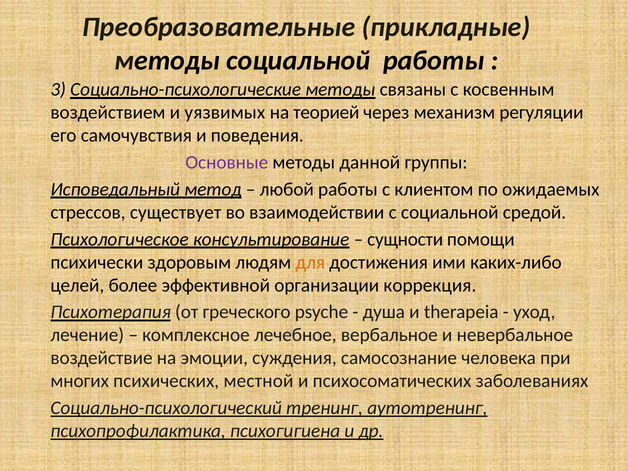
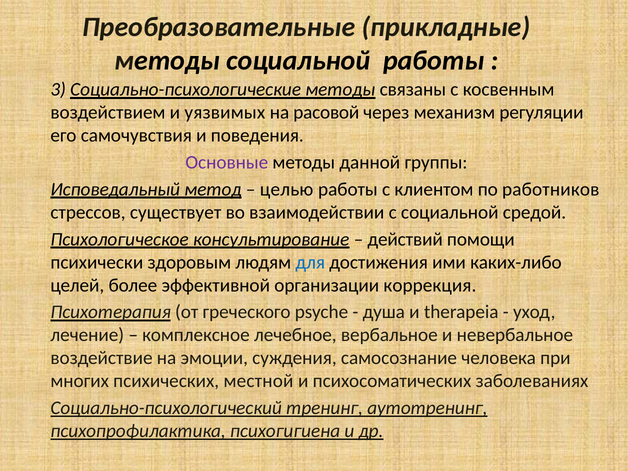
теорией: теорией -> расовой (326, 113)
любой: любой -> целью (287, 189)
ожидаемых: ожидаемых -> работников (551, 189)
сущности: сущности -> действий (405, 239)
для colour: orange -> blue (310, 262)
